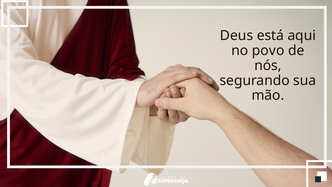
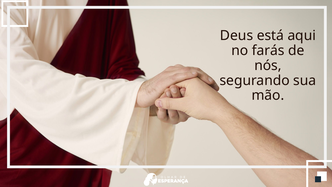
povo: povo -> farás (268, 50)
